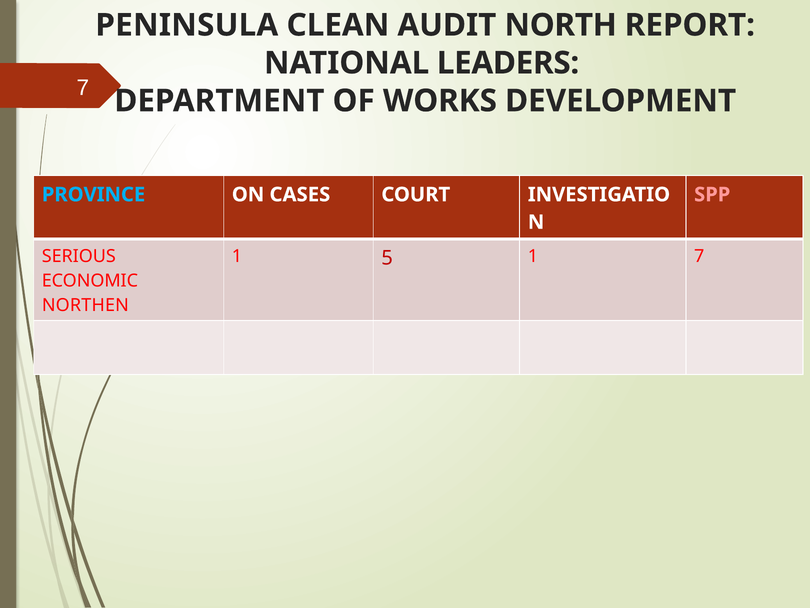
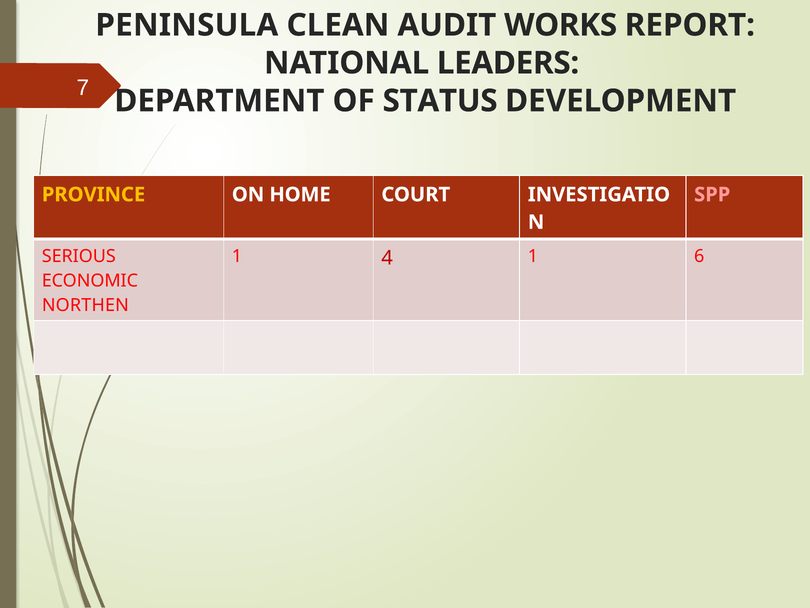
NORTH: NORTH -> WORKS (561, 25)
WORKS: WORKS -> STATUS (440, 101)
PROVINCE colour: light blue -> yellow (94, 194)
CASES: CASES -> HOME (300, 194)
5: 5 -> 4 (387, 258)
1 7: 7 -> 6 (699, 256)
